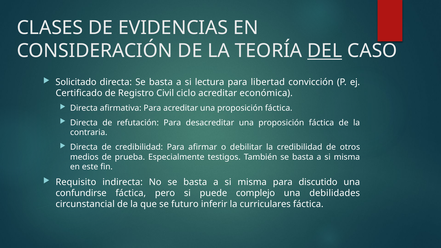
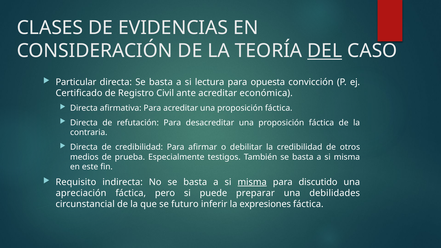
Solicitado: Solicitado -> Particular (76, 82)
libertad: libertad -> opuesta (268, 82)
ciclo: ciclo -> ante (186, 93)
misma underline: none -> present (252, 182)
confundirse: confundirse -> apreciación (81, 193)
complejo: complejo -> preparar (255, 193)
curriculares: curriculares -> expresiones (265, 204)
